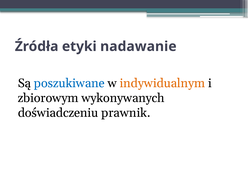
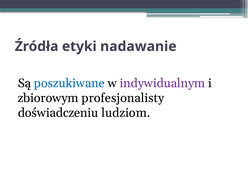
indywidualnym colour: orange -> purple (162, 83)
wykonywanych: wykonywanych -> profesjonalisty (123, 98)
prawnik: prawnik -> ludziom (126, 113)
